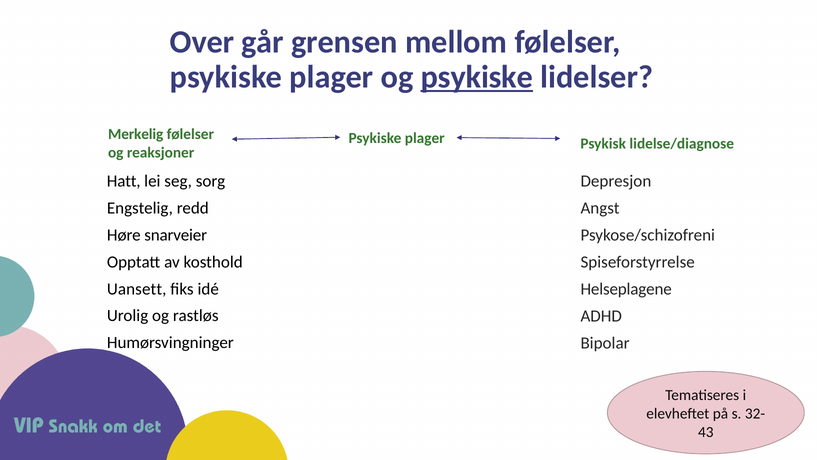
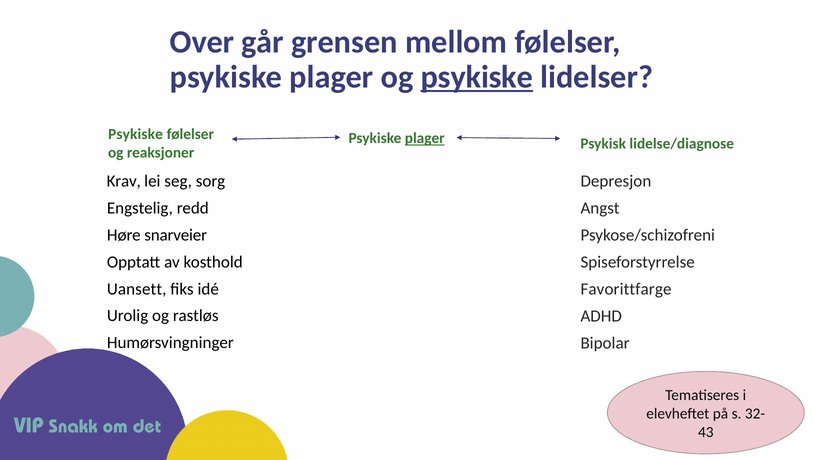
Merkelig: Merkelig -> Psykiske (136, 134)
plager underline: none -> present (425, 138)
Hatt: Hatt -> Krav (124, 181)
Helseplagene: Helseplagene -> Favorittfarge (626, 289)
